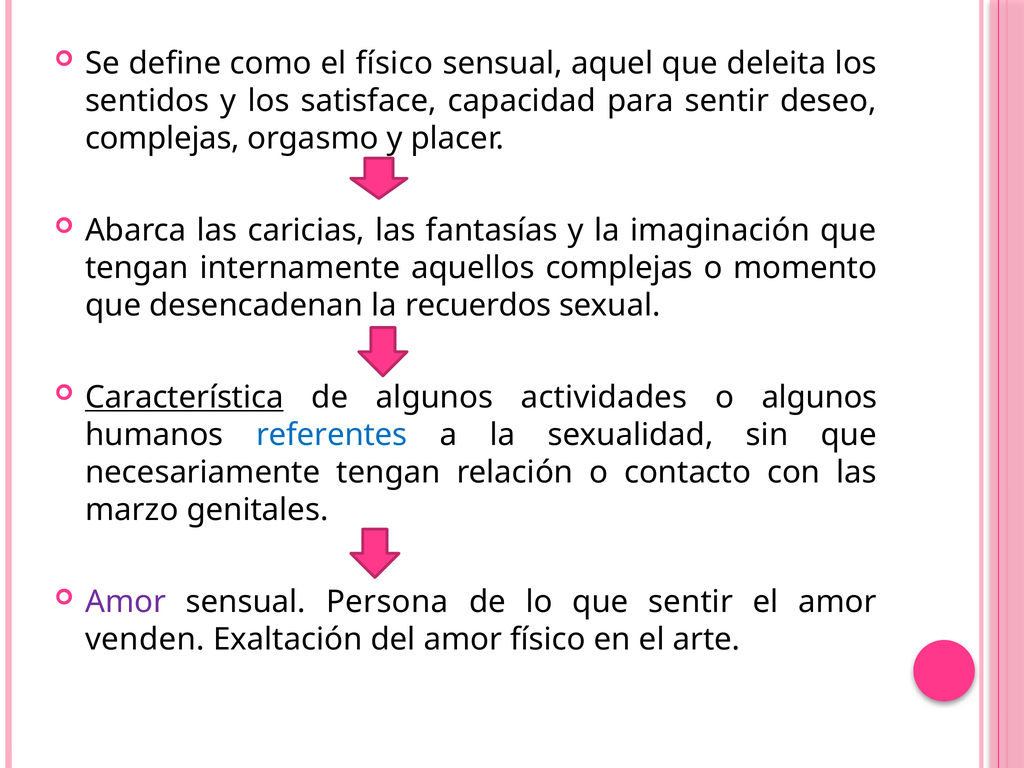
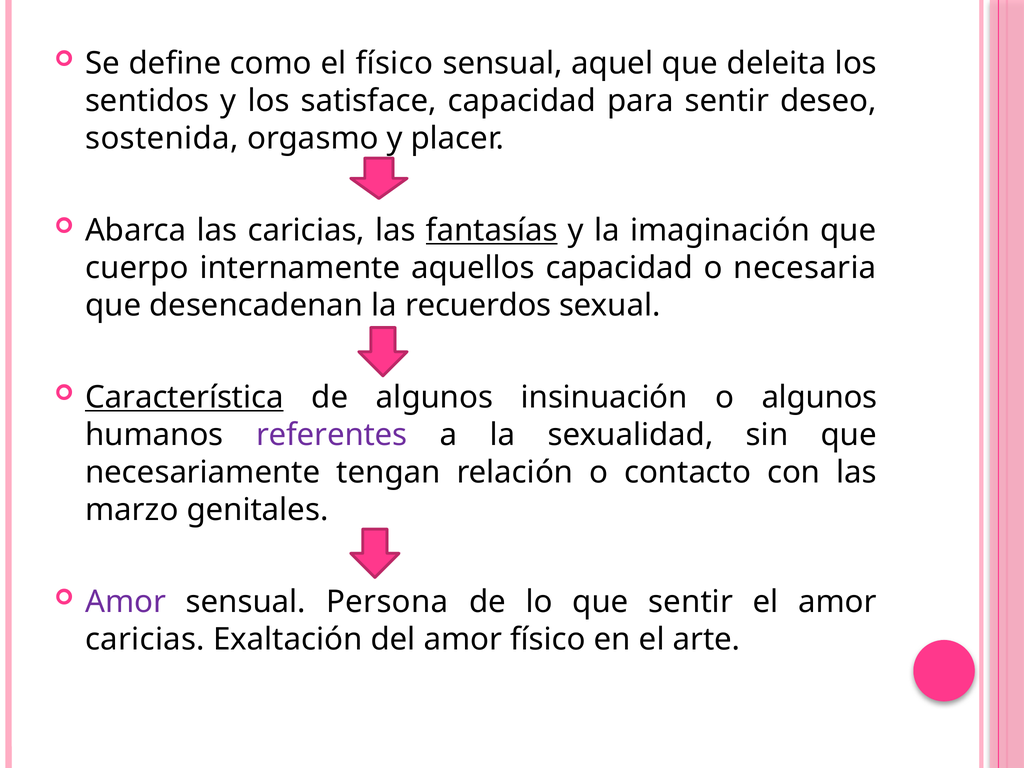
complejas: complejas -> sostenida (162, 138)
fantasías underline: none -> present (492, 230)
tengan: tengan -> cuerpo (137, 268)
aquellos complejas: complejas -> capacidad (619, 268)
momento: momento -> necesaria (805, 268)
actividades: actividades -> insinuación (604, 397)
referentes colour: blue -> purple (332, 435)
venden: venden -> caricias (145, 639)
